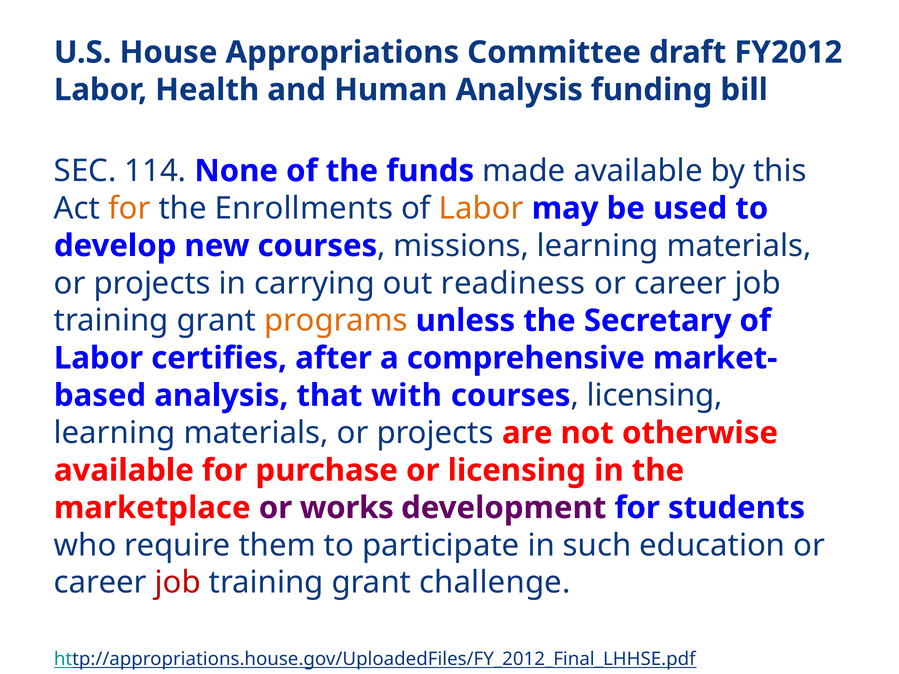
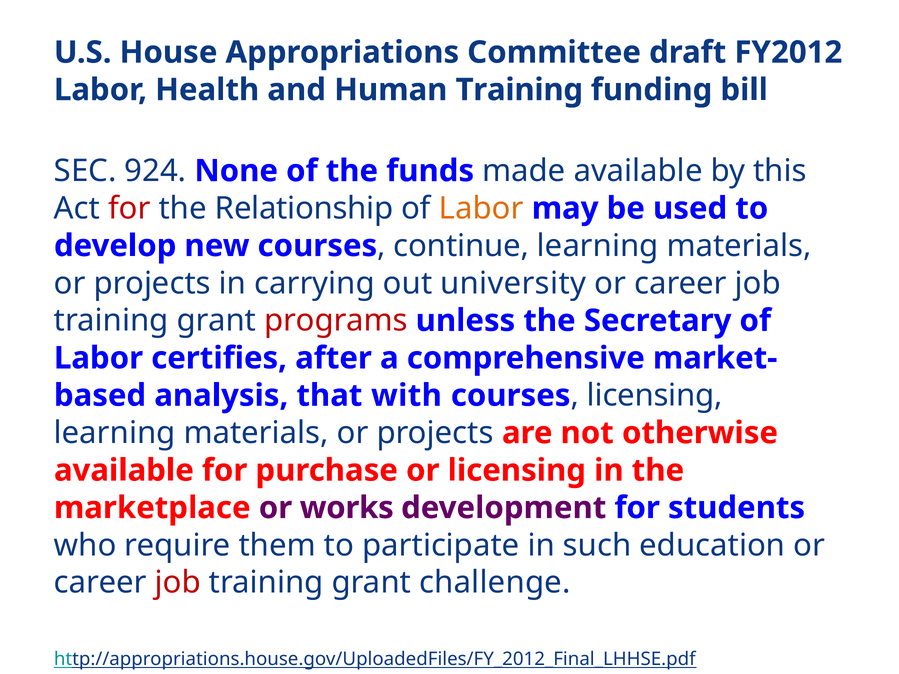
Human Analysis: Analysis -> Training (519, 90)
114: 114 -> 924 (155, 171)
for colour: orange -> red (129, 208)
Enrollments: Enrollments -> Relationship (304, 208)
missions: missions -> continue (461, 246)
readiness: readiness -> university (513, 283)
programs colour: orange -> red (336, 321)
